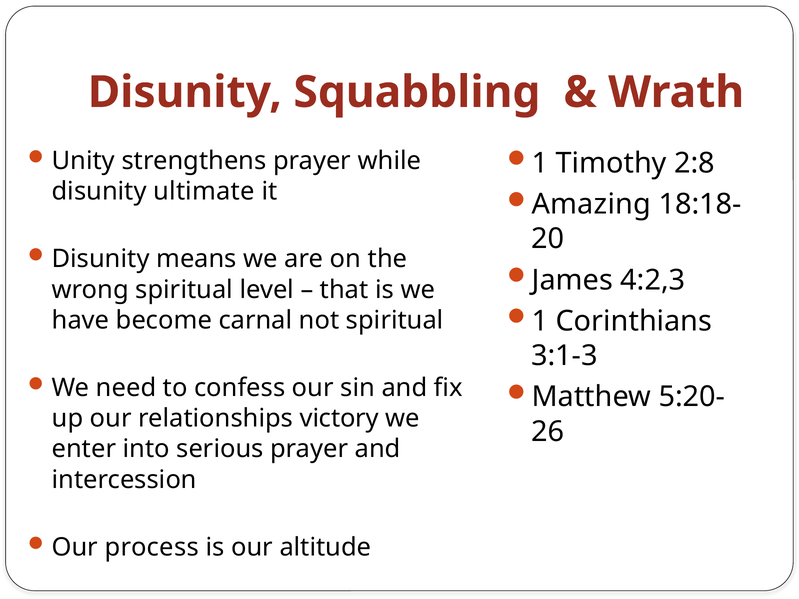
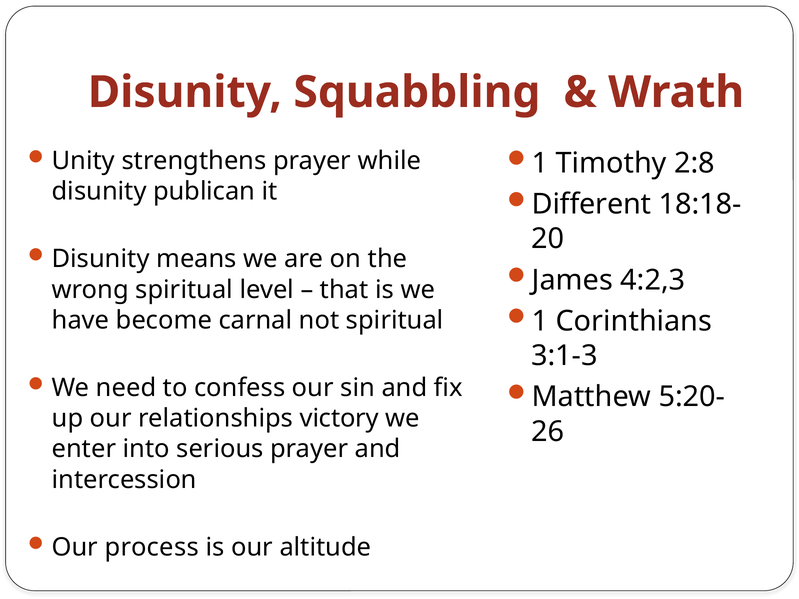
ultimate: ultimate -> publican (204, 191)
Amazing: Amazing -> Different (592, 204)
